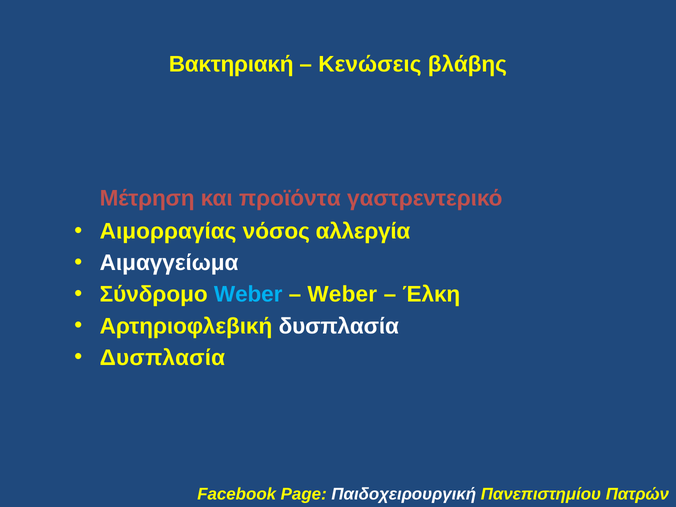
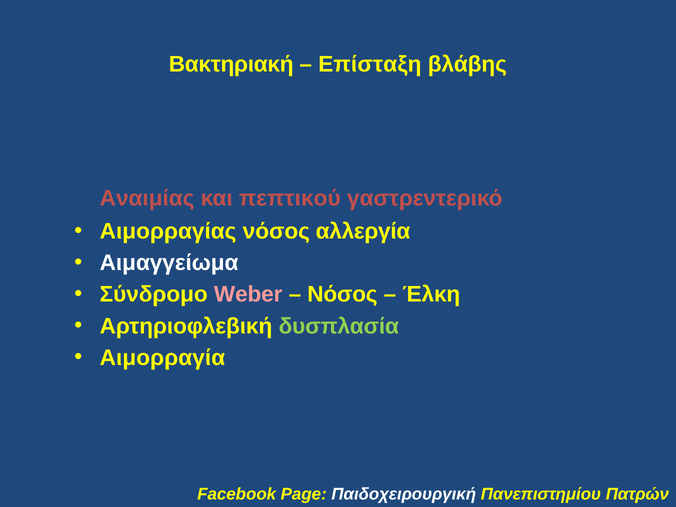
Κενώσεις: Κενώσεις -> Επίσταξη (370, 64)
Μέτρηση: Μέτρηση -> Αναιμίας (147, 198)
προϊόντα: προϊόντα -> πεπτικού (290, 198)
Weber colour: light blue -> pink (248, 295)
Weber: Weber -> Νόσος (342, 295)
δυσπλασία colour: white -> light green (339, 326)
Δυσπλασία: Δυσπλασία -> Αιμορραγία (162, 358)
